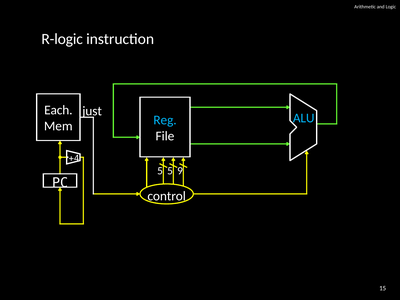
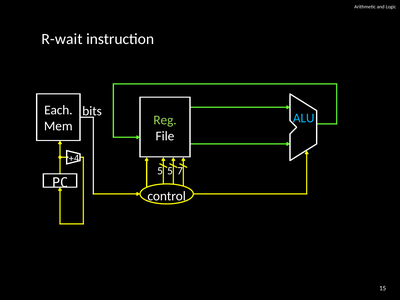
R-logic: R-logic -> R-wait (62, 39)
just: just -> bits (92, 111)
Reg colour: light blue -> light green (165, 120)
9: 9 -> 7 (180, 171)
